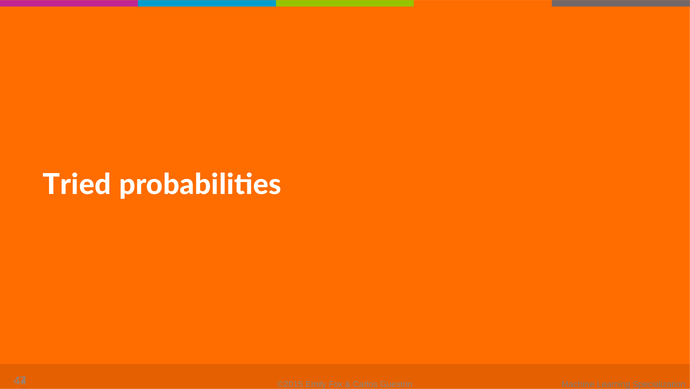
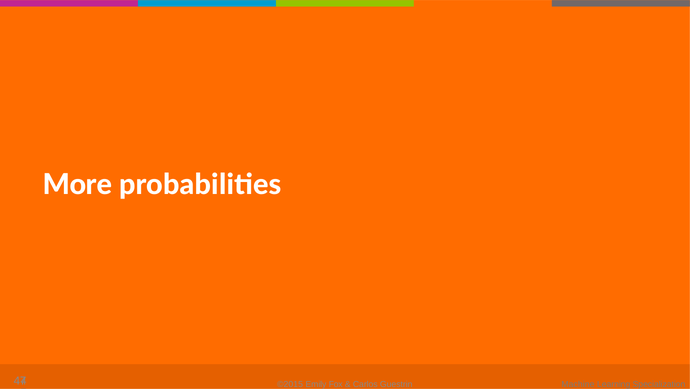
Tried: Tried -> More (77, 185)
